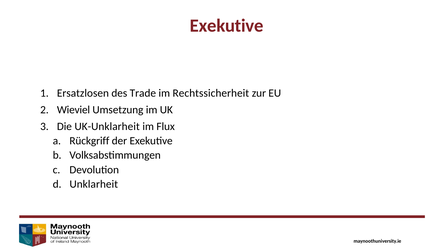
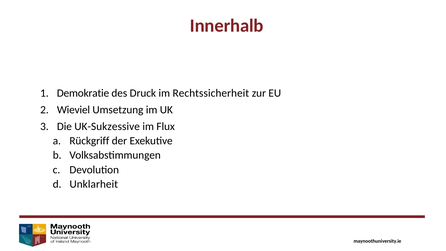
Exekutive: Exekutive -> Innerhalb (227, 26)
Ersatzlosen: Ersatzlosen -> Demokratie (83, 93)
Trade: Trade -> Druck (143, 93)
UK-Unklarheit: UK-Unklarheit -> UK-Sukzessive (107, 127)
